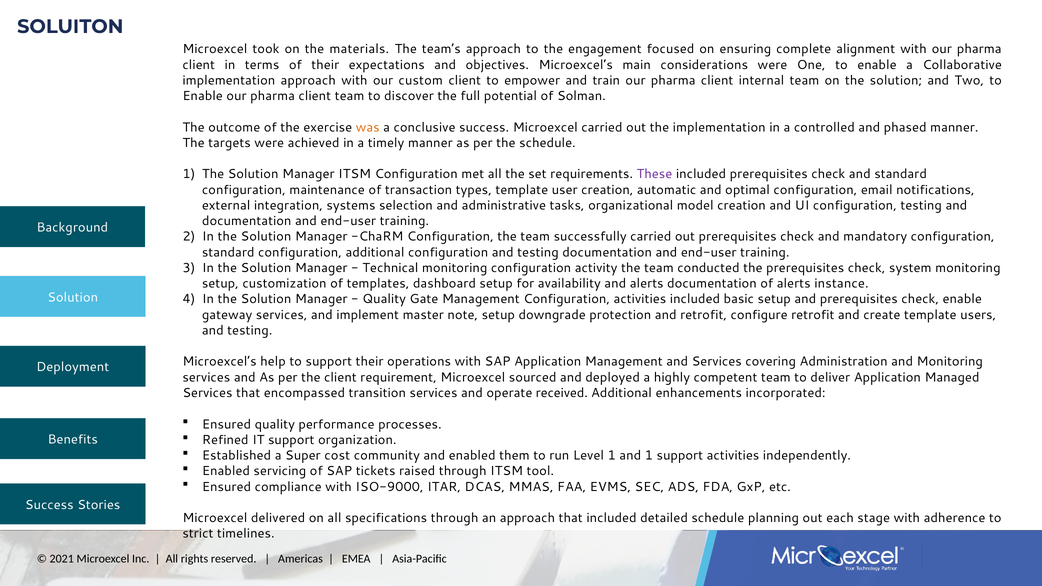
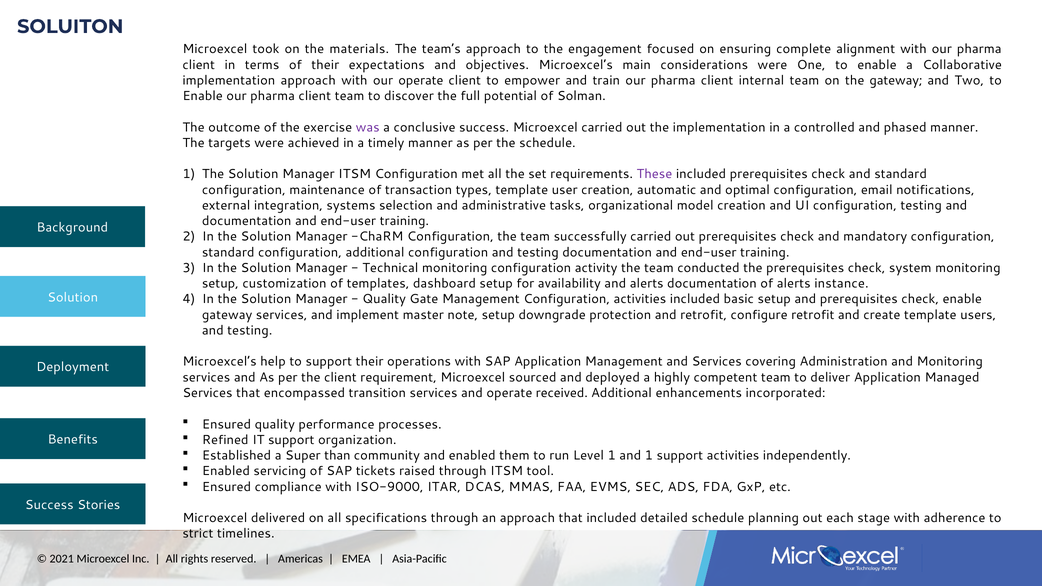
our custom: custom -> operate (421, 80)
on the solution: solution -> gateway (896, 80)
was colour: orange -> purple (368, 127)
cost: cost -> than (337, 456)
